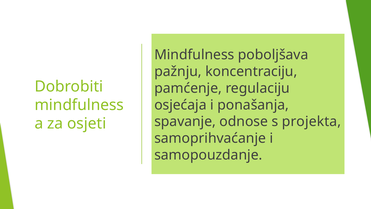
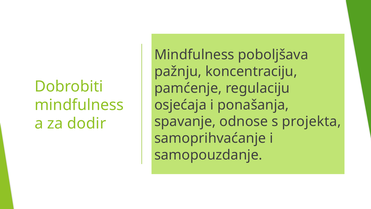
osjeti: osjeti -> dodir (87, 123)
